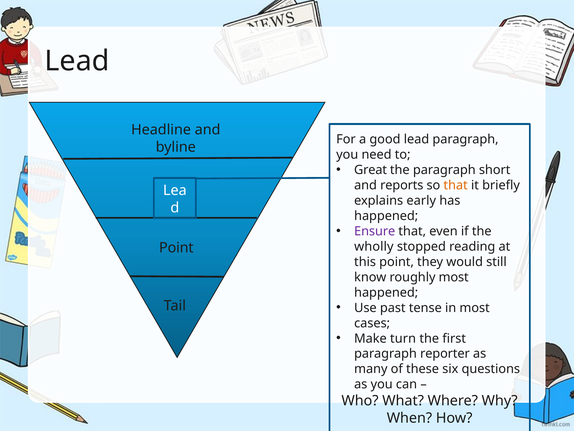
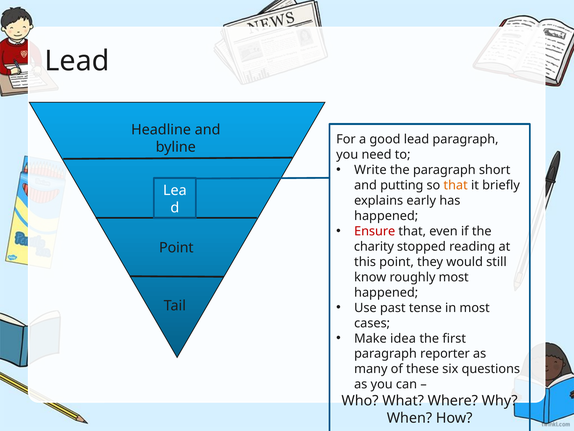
Great: Great -> Write (370, 170)
reports: reports -> putting (402, 185)
Ensure colour: purple -> red (375, 231)
wholly: wholly -> charity (374, 246)
turn: turn -> idea (403, 338)
